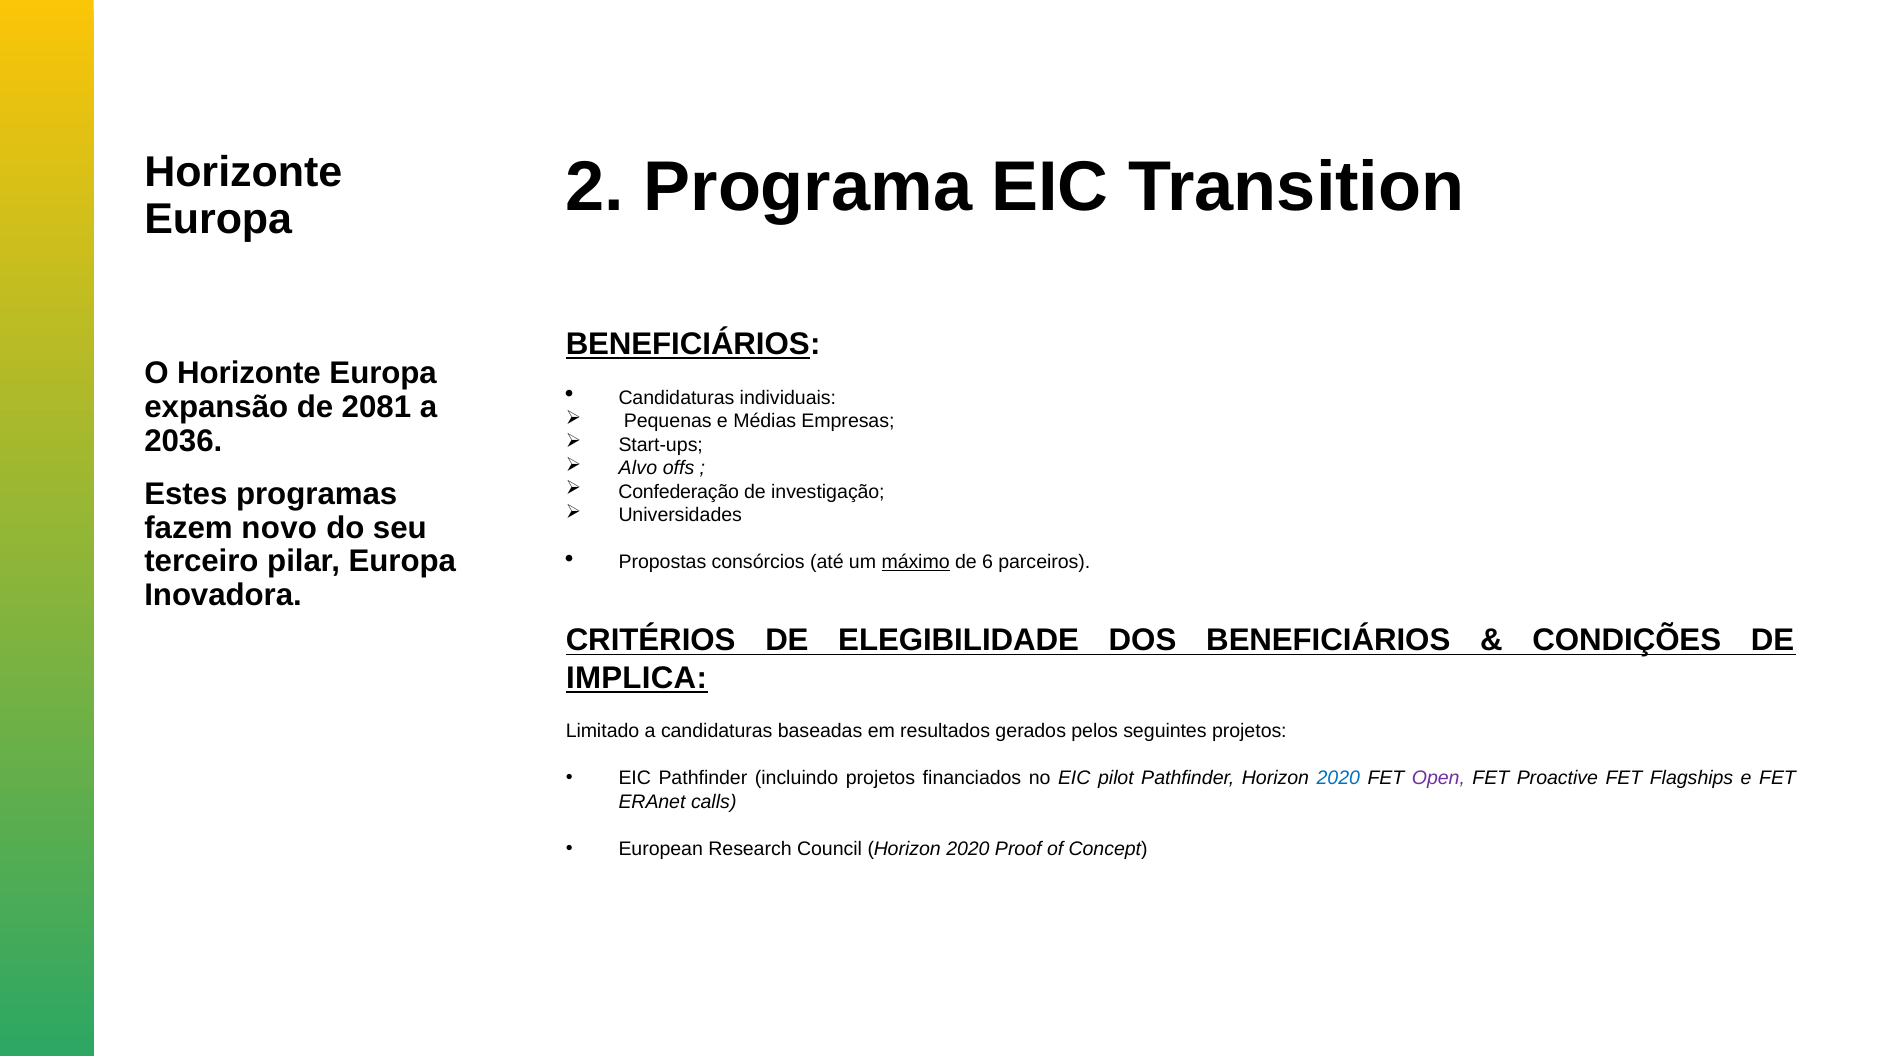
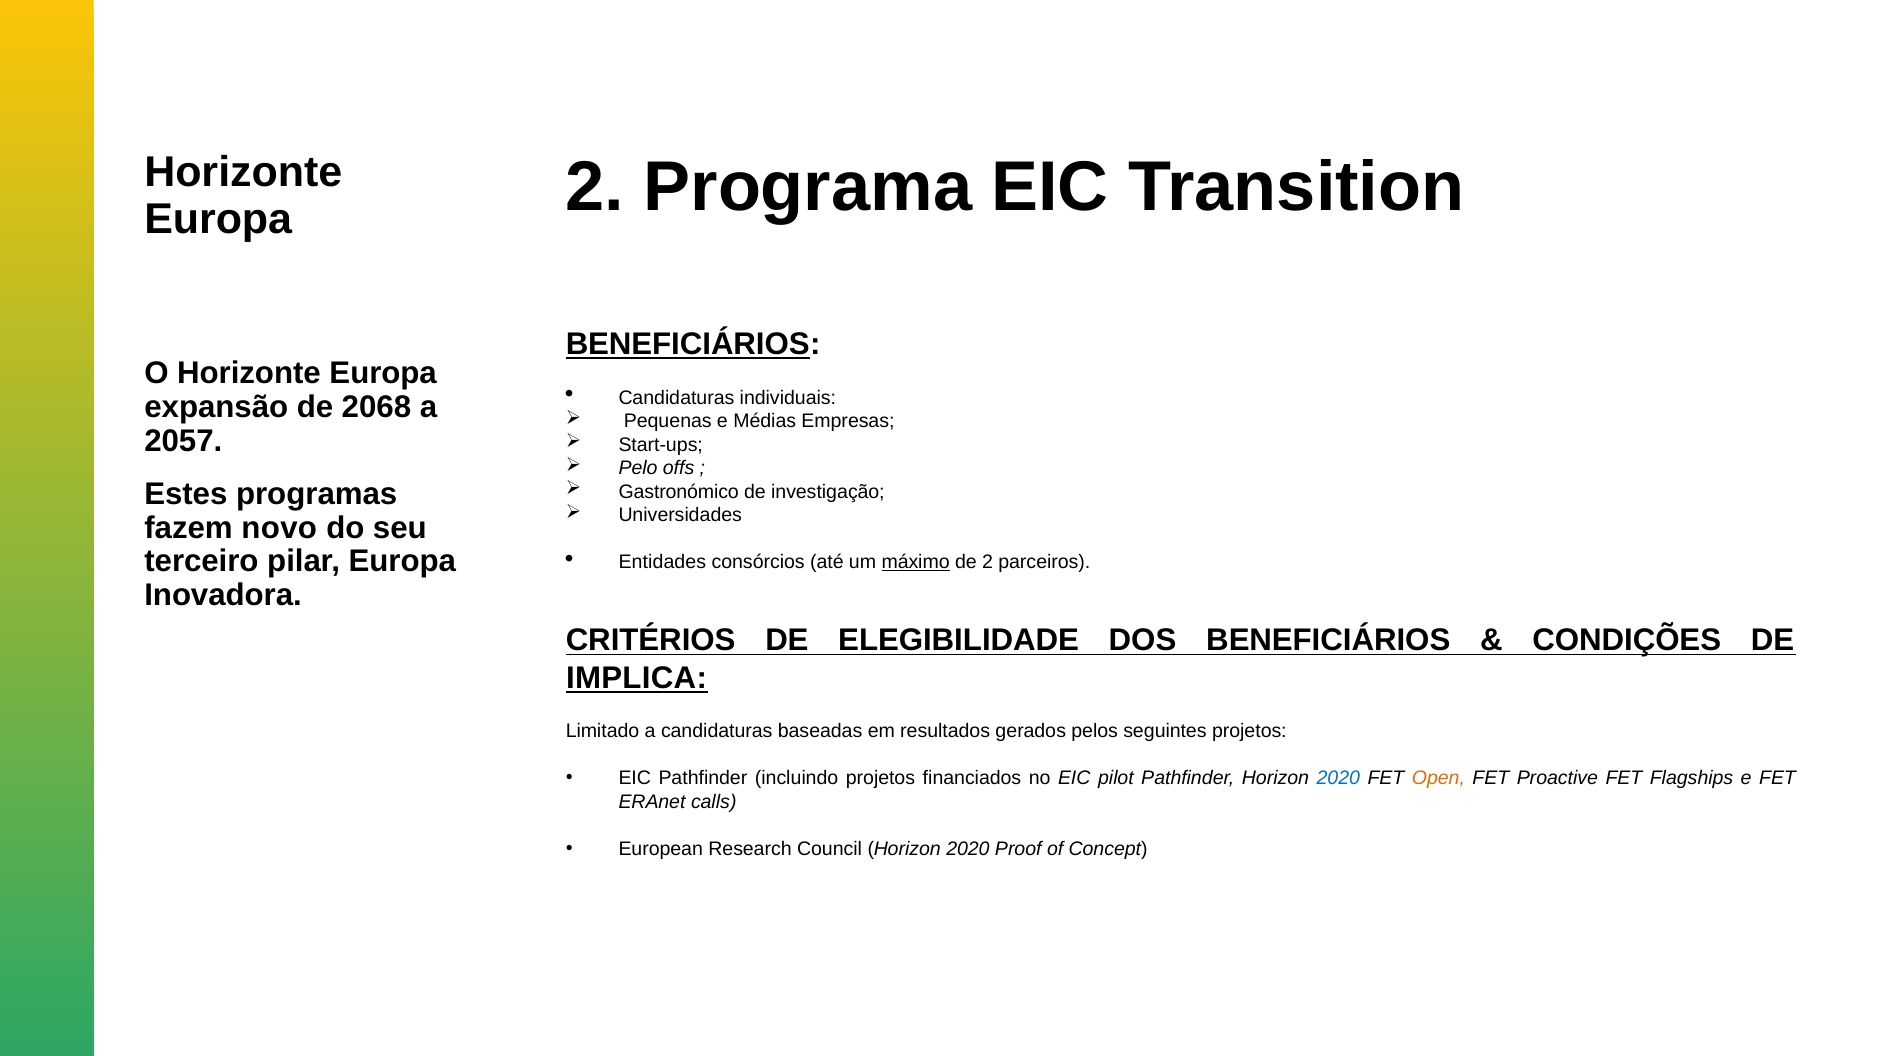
2081: 2081 -> 2068 (376, 407)
2036: 2036 -> 2057 (183, 441)
Alvo: Alvo -> Pelo (638, 468)
Confederação: Confederação -> Gastronómico (679, 492)
Propostas: Propostas -> Entidades (662, 562)
de 6: 6 -> 2 (988, 562)
Open colour: purple -> orange (1438, 778)
